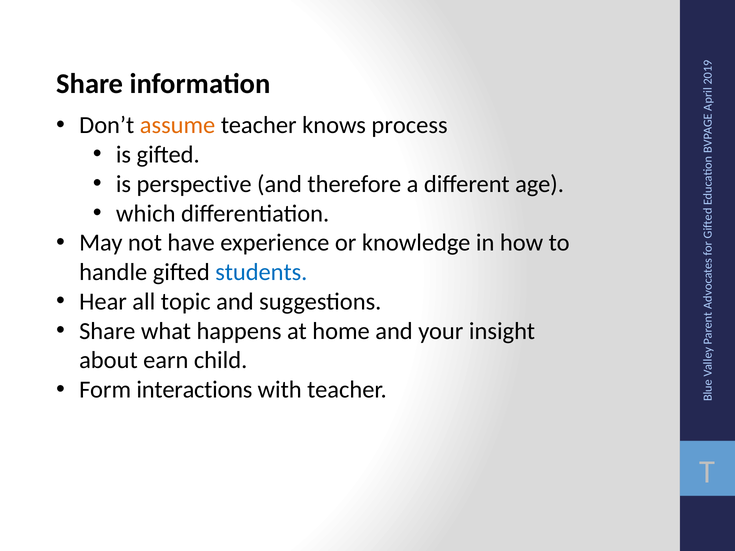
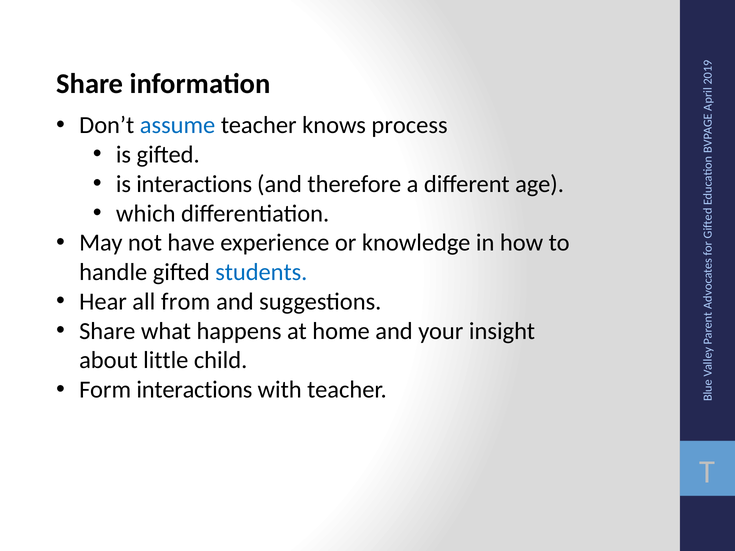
assume colour: orange -> blue (178, 125)
is perspective: perspective -> interactions (194, 184)
topic: topic -> from (186, 302)
earn: earn -> little (166, 361)
